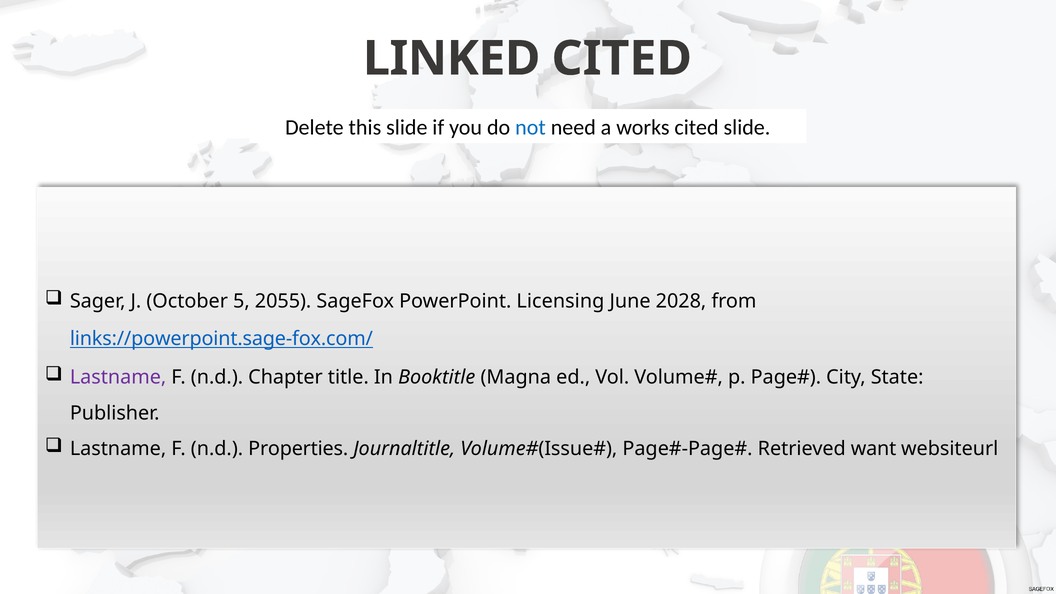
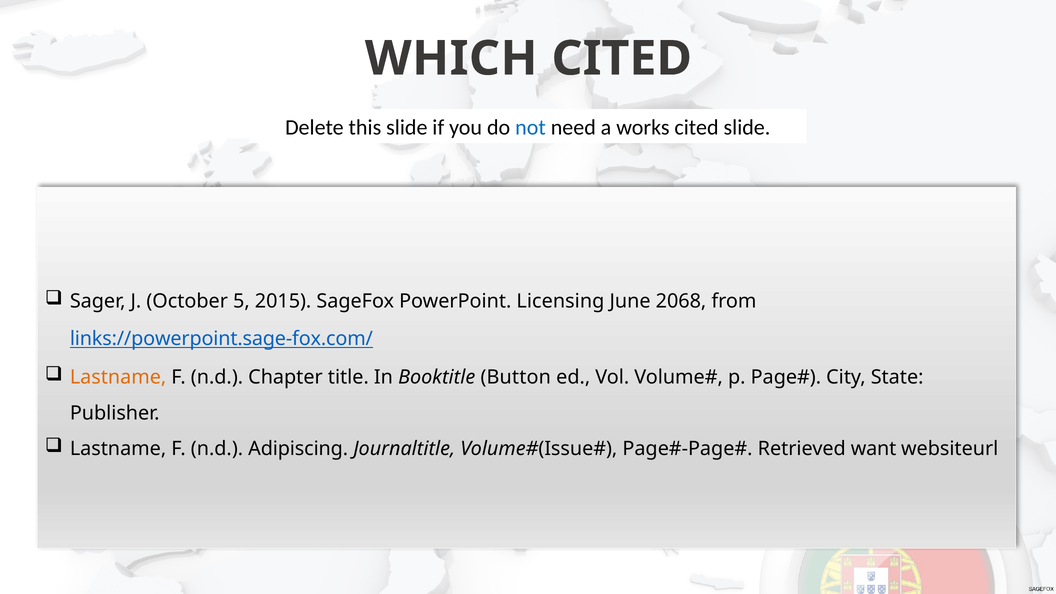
LINKED: LINKED -> WHICH (451, 59)
2055: 2055 -> 2015 (283, 301)
2028: 2028 -> 2068 (681, 301)
Lastname colour: purple -> orange (118, 377)
Magna: Magna -> Button (516, 377)
Properties: Properties -> Adipiscing (298, 449)
